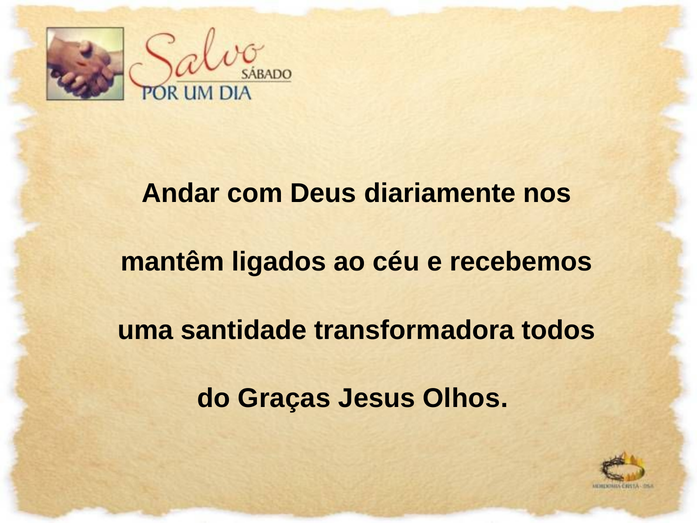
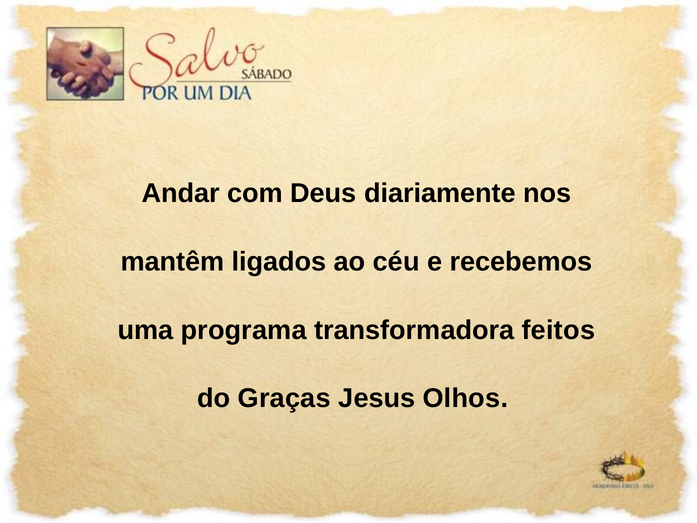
santidade: santidade -> programa (244, 330)
todos: todos -> feitos (558, 330)
